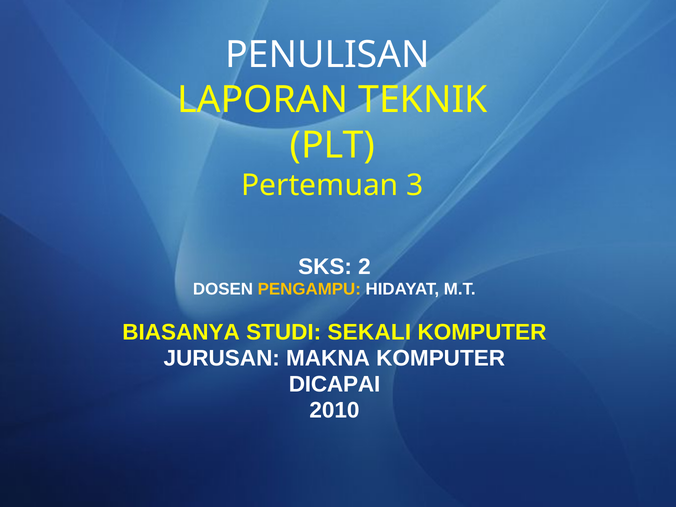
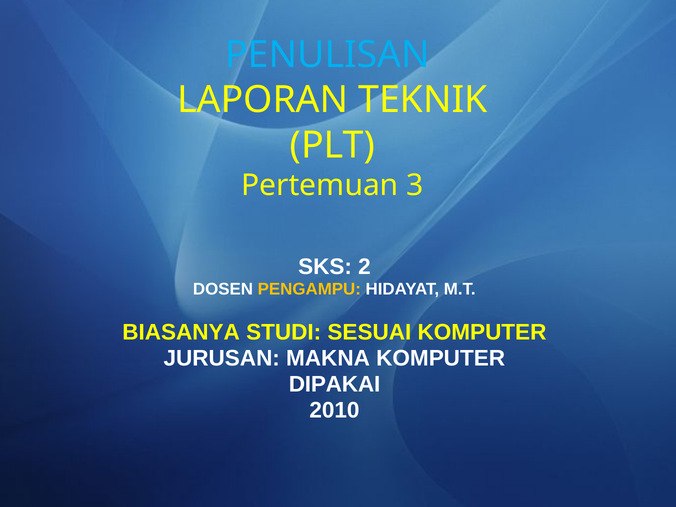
PENULISAN colour: white -> light blue (327, 55)
SEKALI: SEKALI -> SESUAI (369, 332)
DICAPAI: DICAPAI -> DIPAKAI (335, 384)
